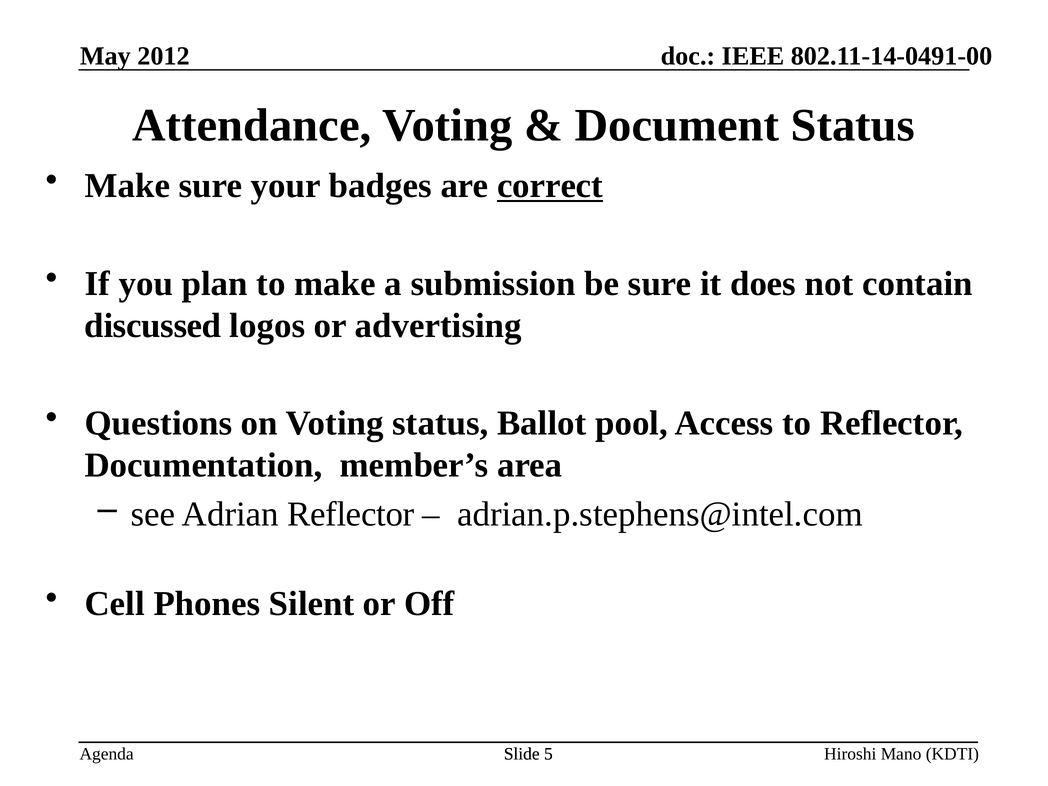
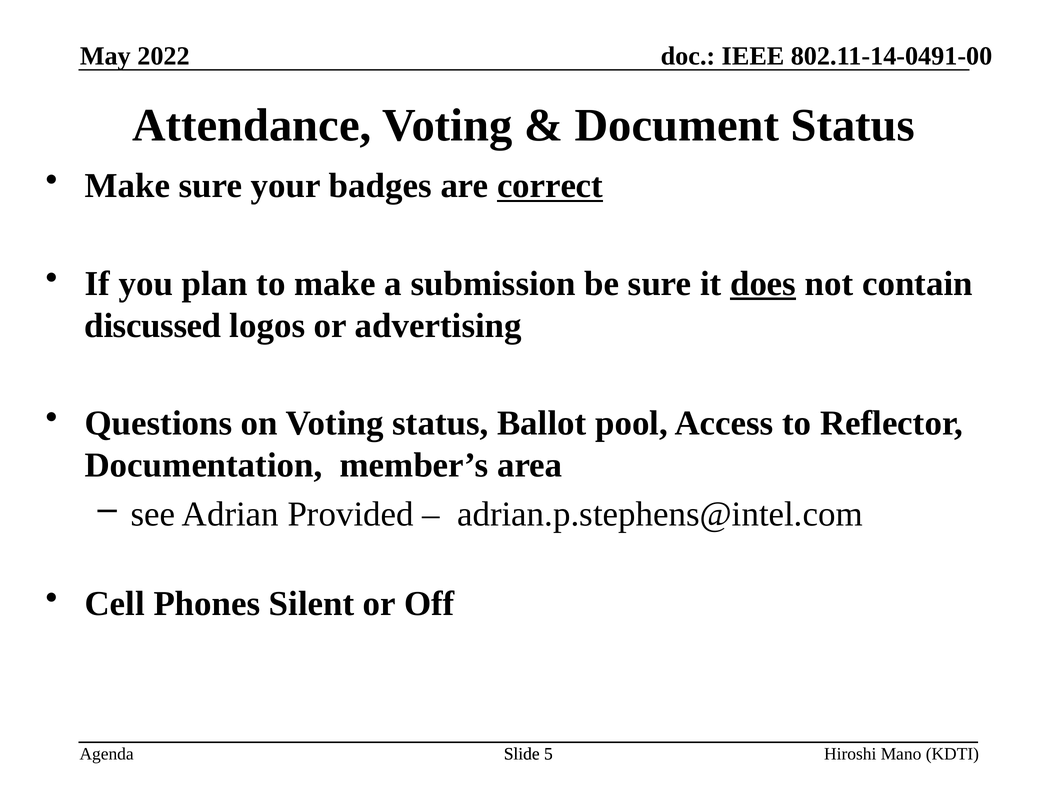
2012: 2012 -> 2022 (163, 56)
does underline: none -> present (763, 284)
Adrian Reflector: Reflector -> Provided (351, 514)
